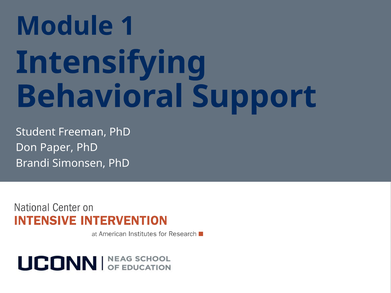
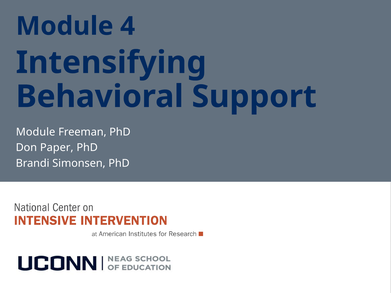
1: 1 -> 4 (128, 26)
Student: Student -> Module (36, 132)
